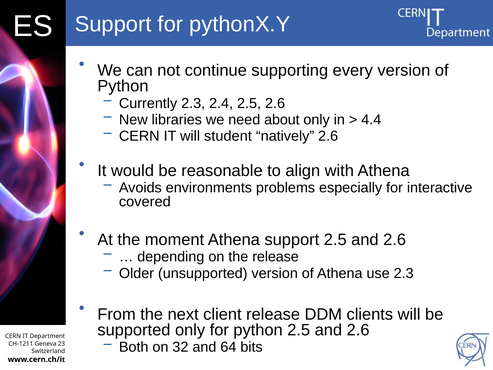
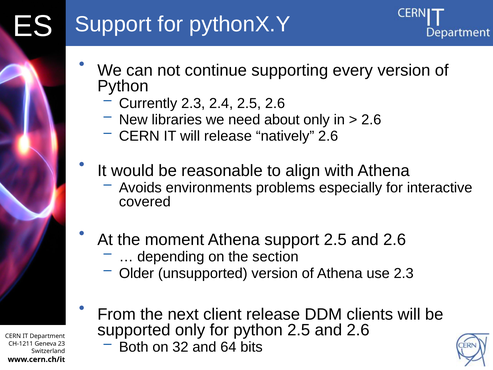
4.4: 4.4 -> 2.6 (371, 120)
will student: student -> release (228, 136)
the release: release -> section (275, 257)
